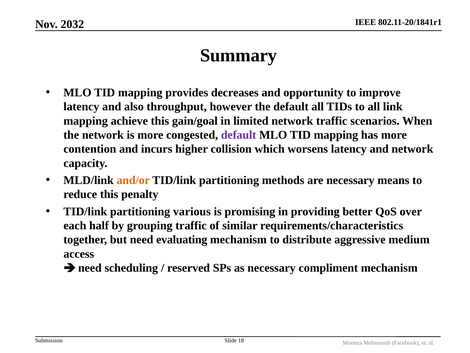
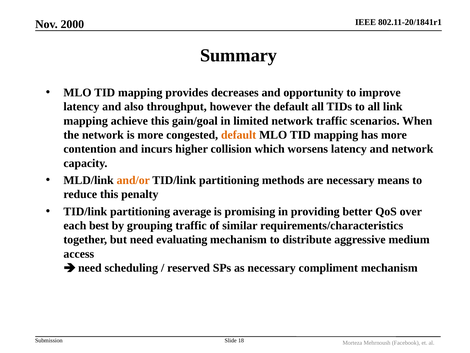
2032: 2032 -> 2000 (72, 24)
default colour: purple -> orange (239, 135)
various: various -> average (192, 211)
half: half -> best (99, 225)
